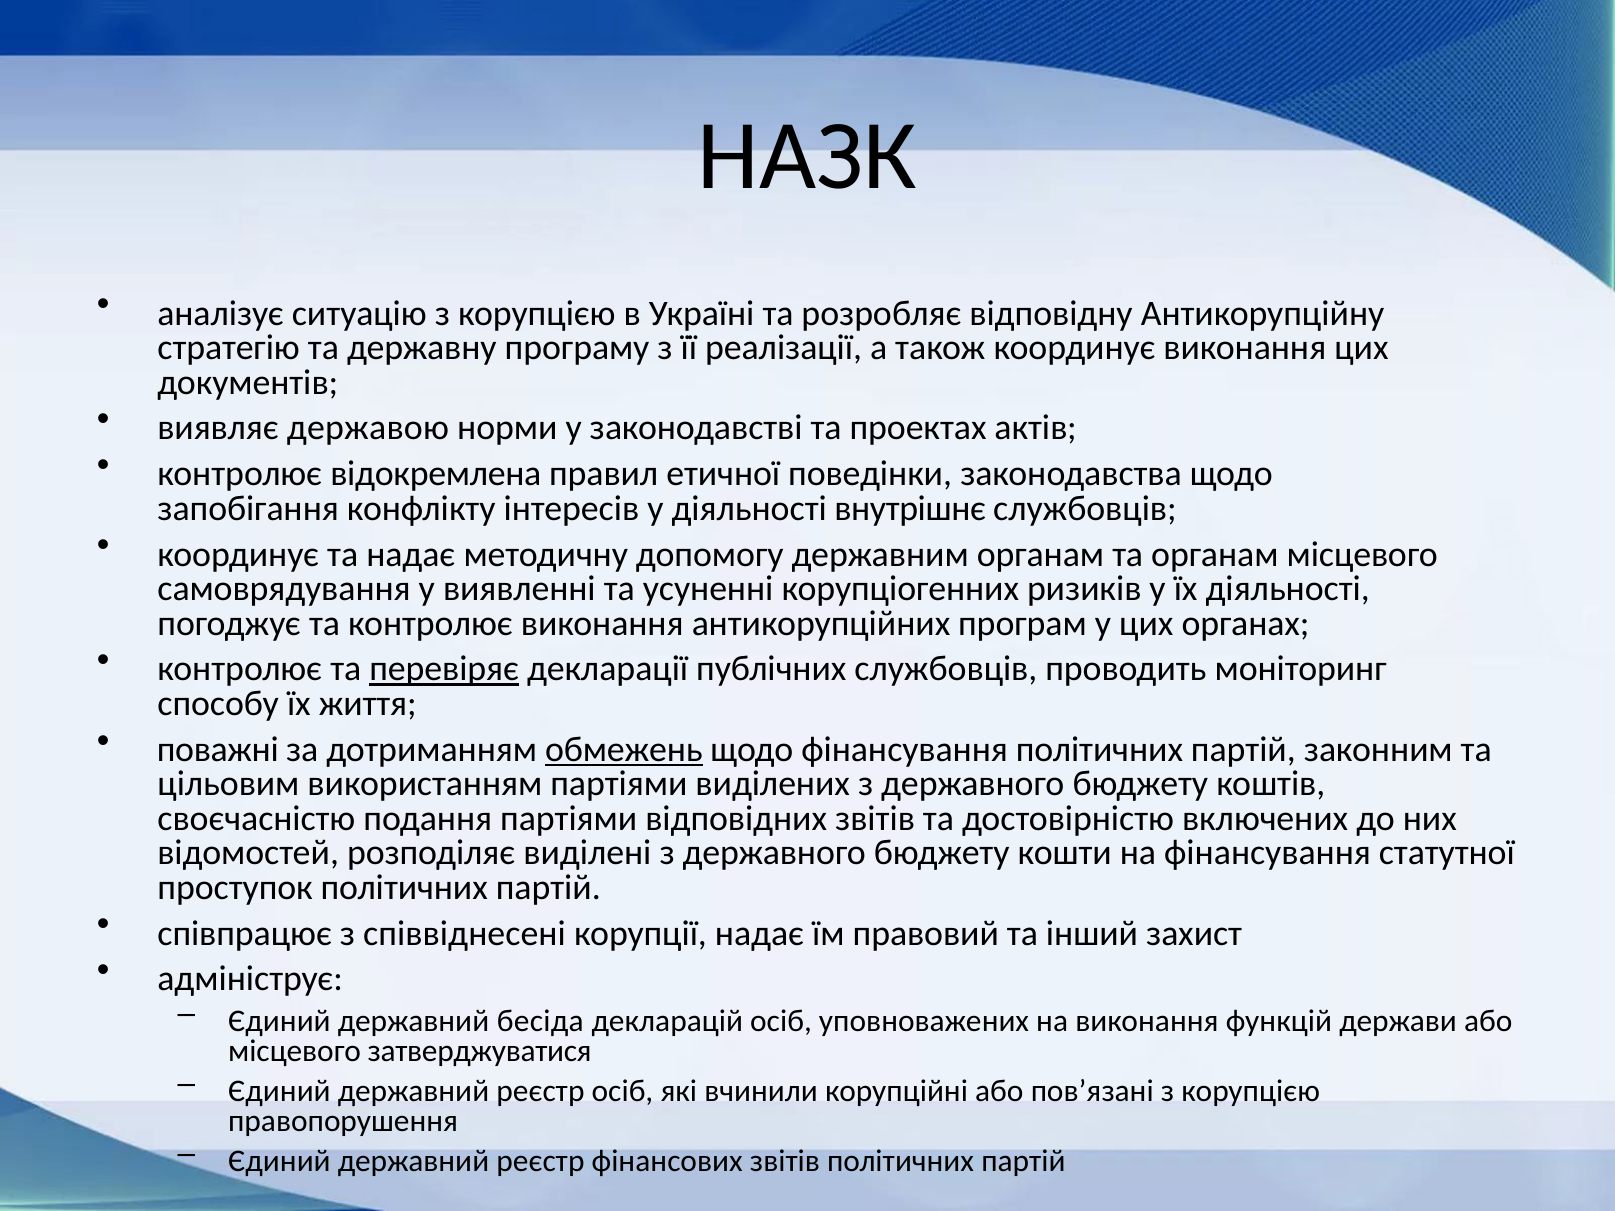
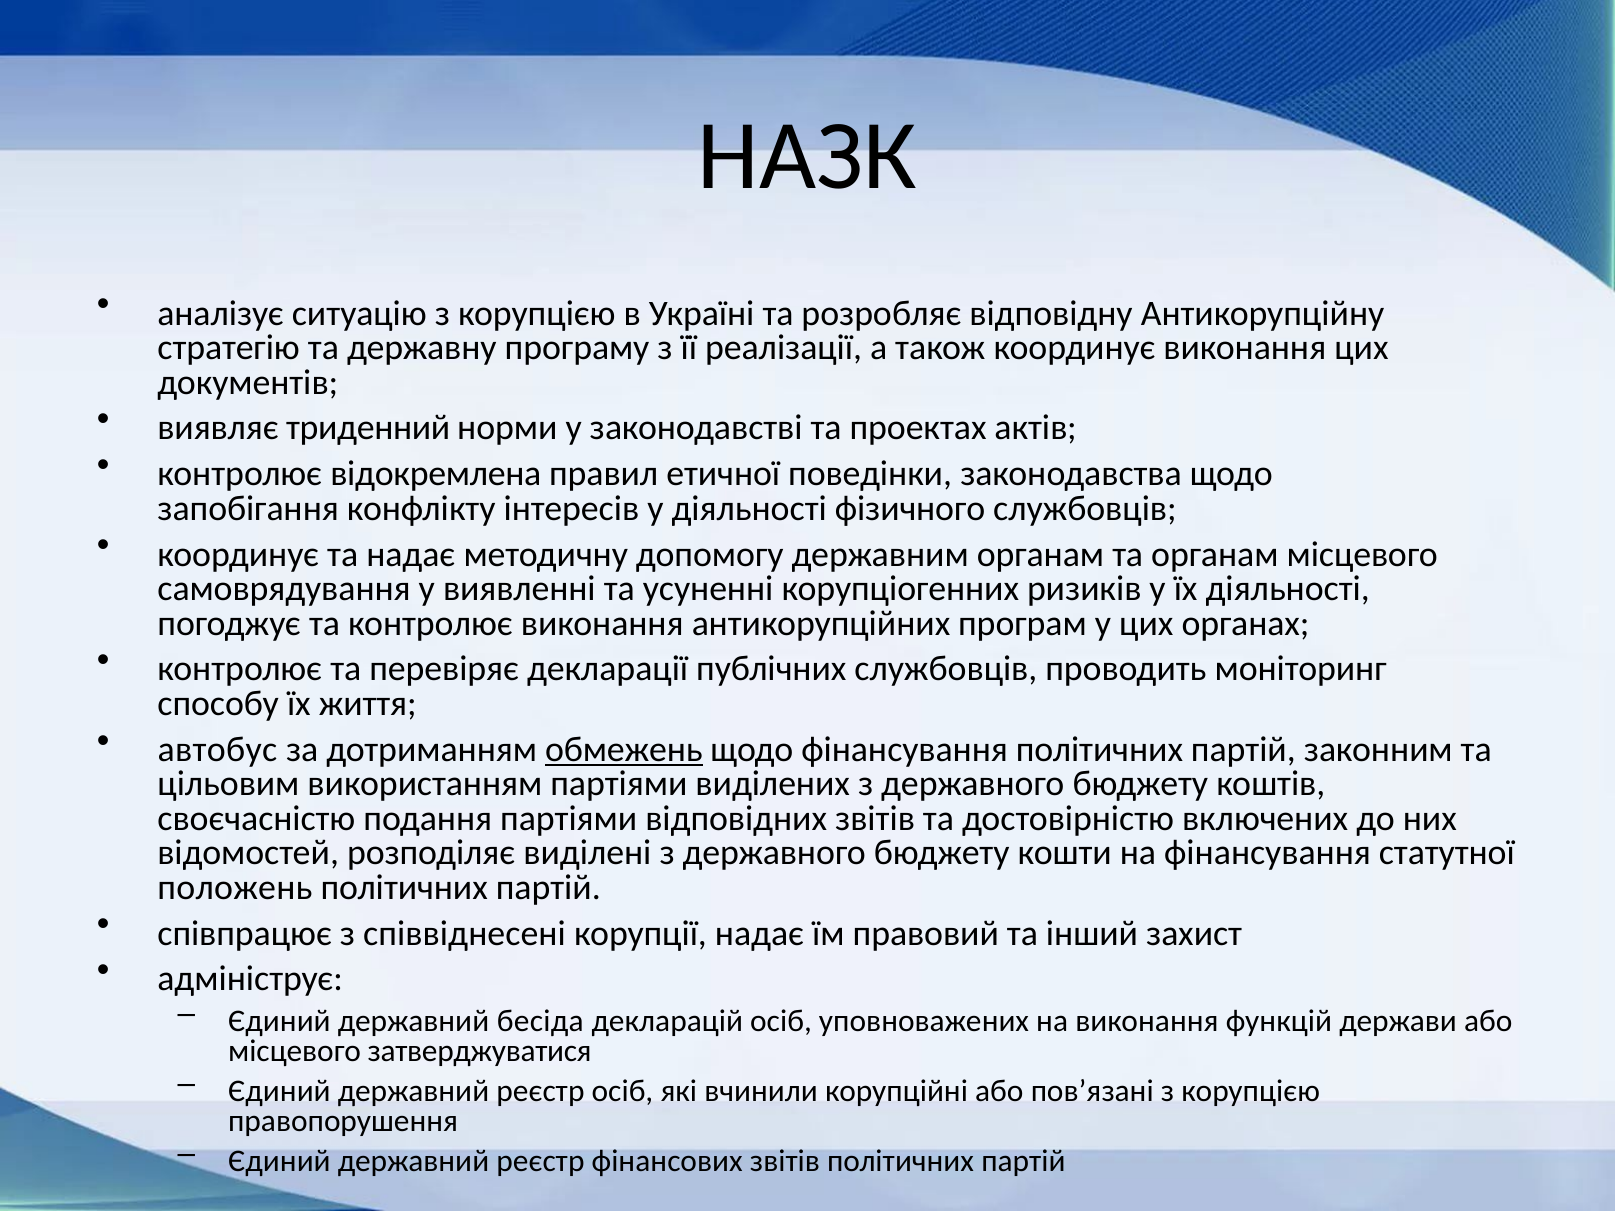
державою: державою -> триденний (368, 428)
внутрішнє: внутрішнє -> фізичного (910, 509)
перевіряє underline: present -> none (444, 669)
поважні: поважні -> автобус (217, 750)
проступок: проступок -> положень (235, 887)
